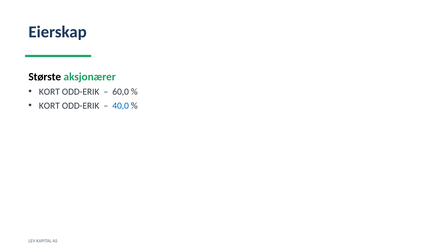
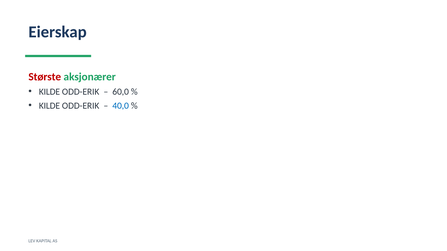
Største colour: black -> red (45, 77)
KORT: KORT -> KILDE (49, 92)
KORT: KORT -> KILDE (49, 106)
